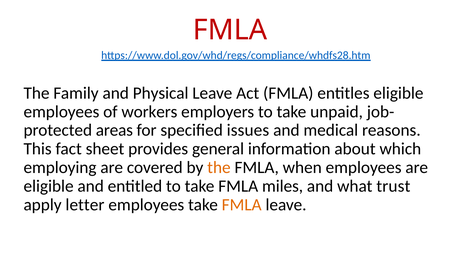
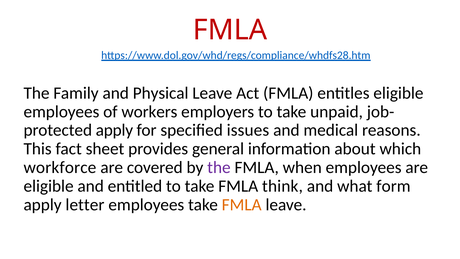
areas: areas -> apply (114, 130)
employing: employing -> workforce (60, 167)
the colour: orange -> purple (219, 167)
miles: miles -> think (282, 186)
trust: trust -> form (393, 186)
